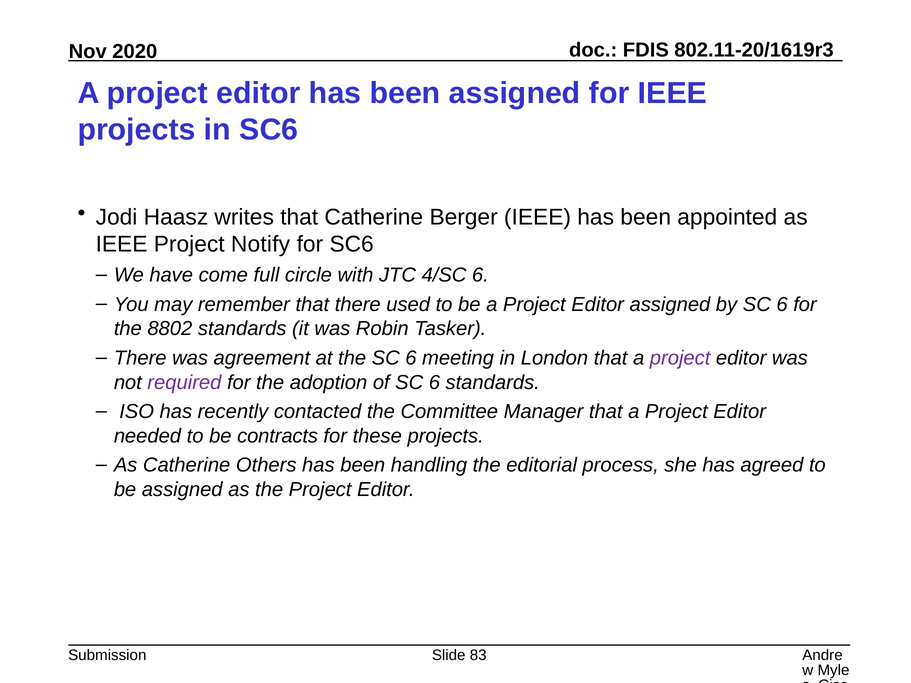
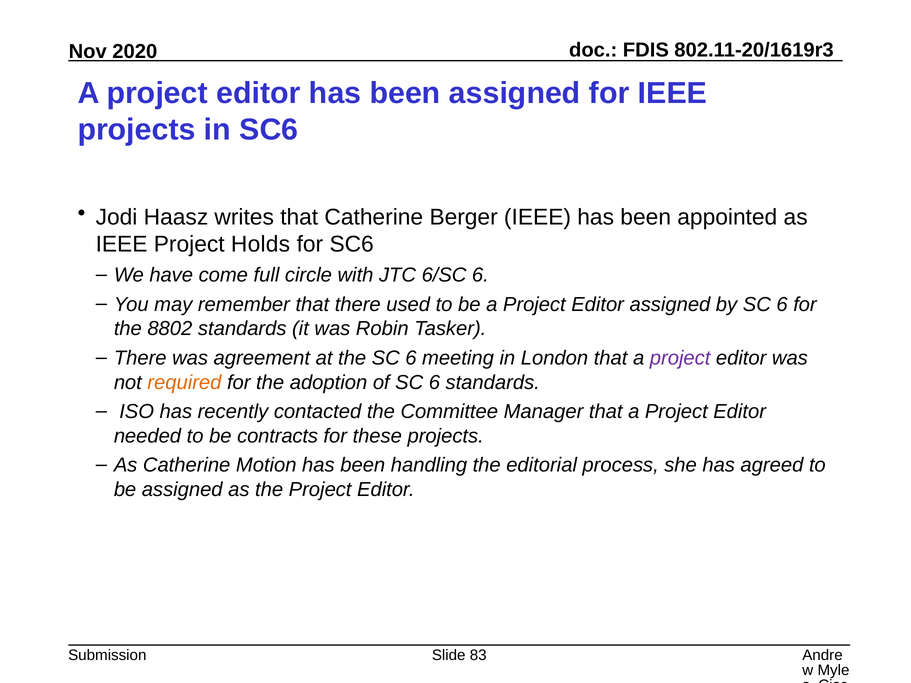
Notify: Notify -> Holds (261, 245)
4/SC: 4/SC -> 6/SC (444, 275)
required colour: purple -> orange (184, 382)
Others: Others -> Motion (266, 465)
